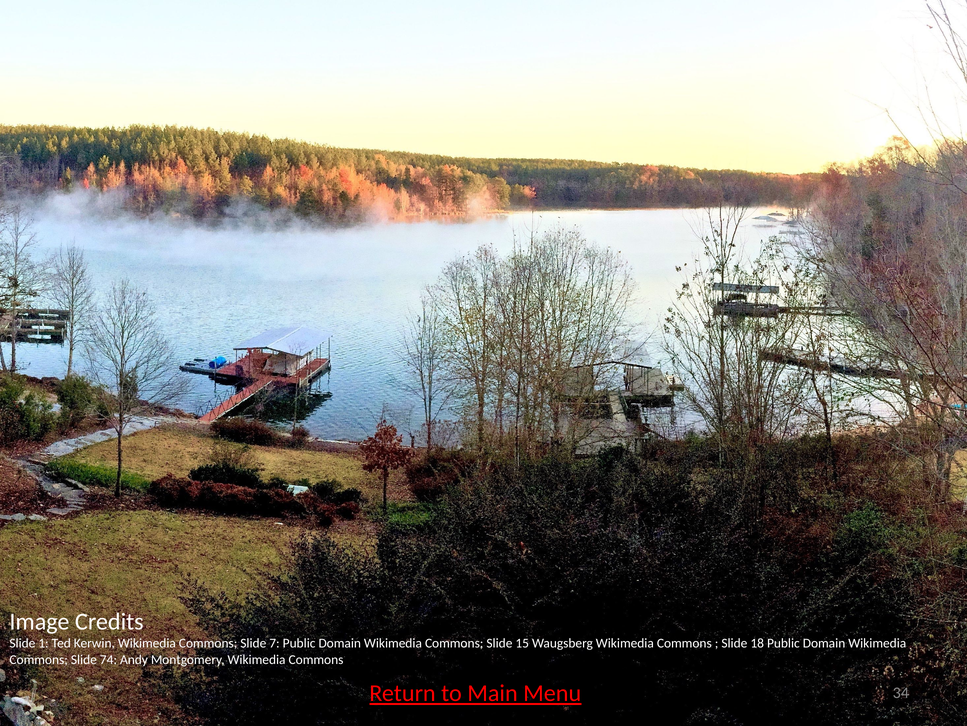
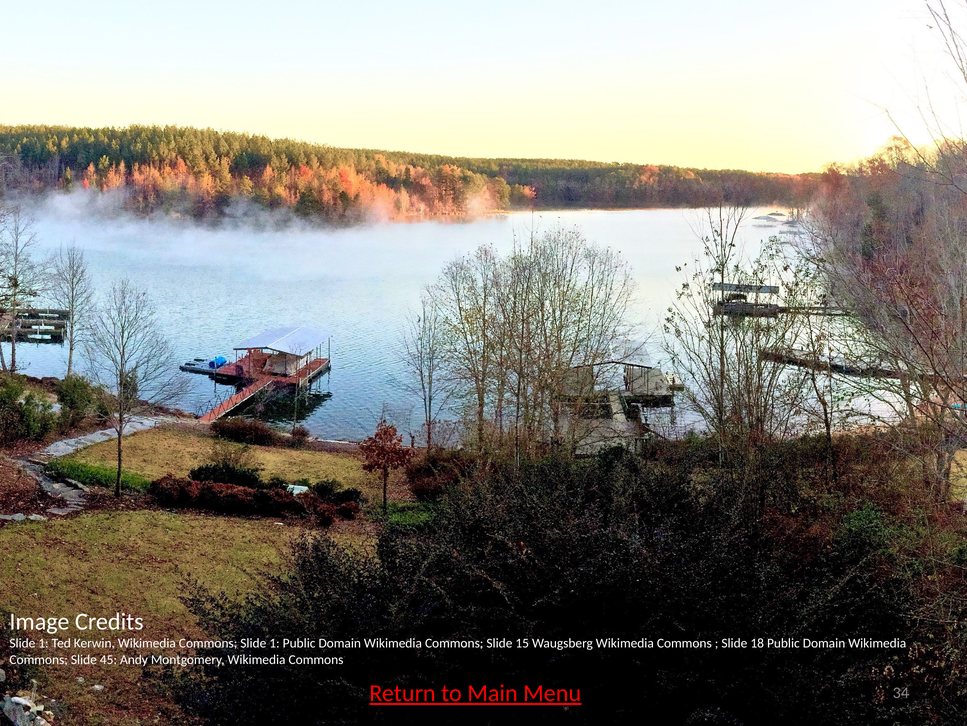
Commons Slide 7: 7 -> 1 (275, 643)
74: 74 -> 45 (108, 659)
